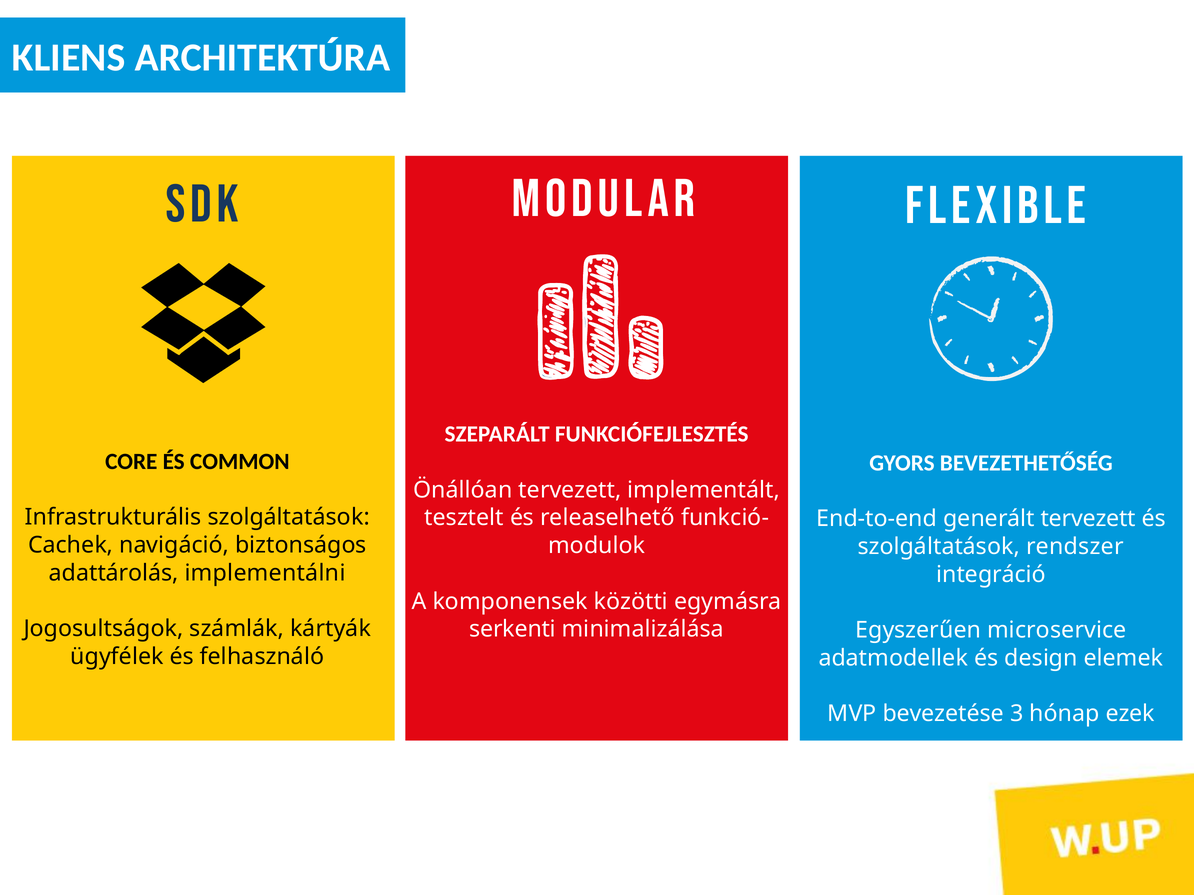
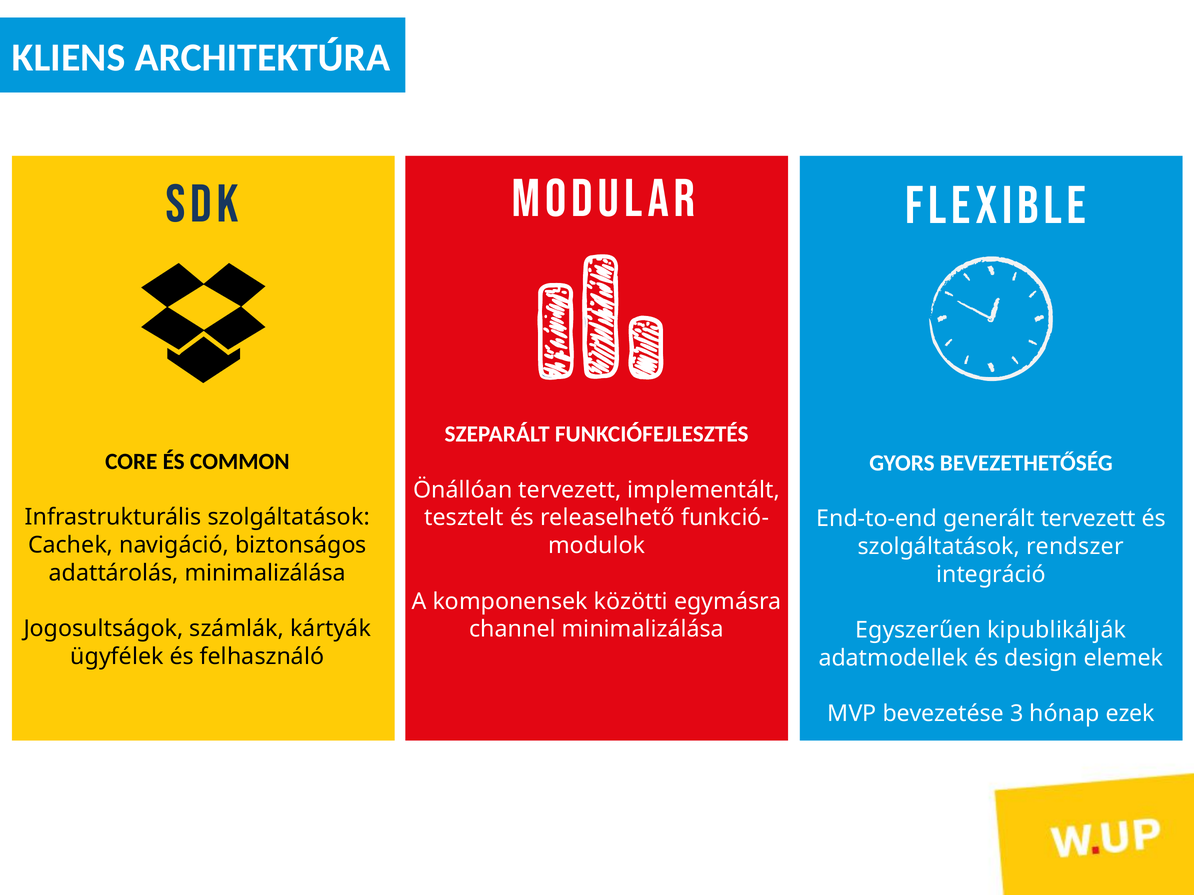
adattárolás implementálni: implementálni -> minimalizálása (265, 573)
serkenti: serkenti -> channel (512, 630)
microservice: microservice -> kipublikálják (1057, 630)
